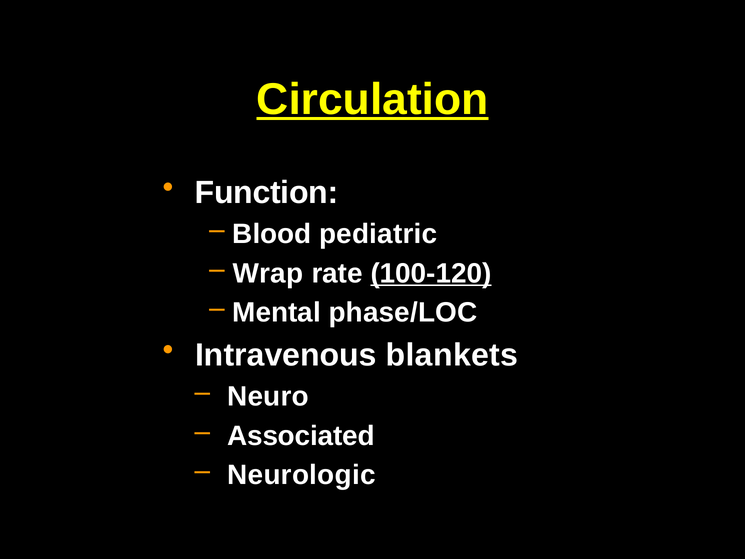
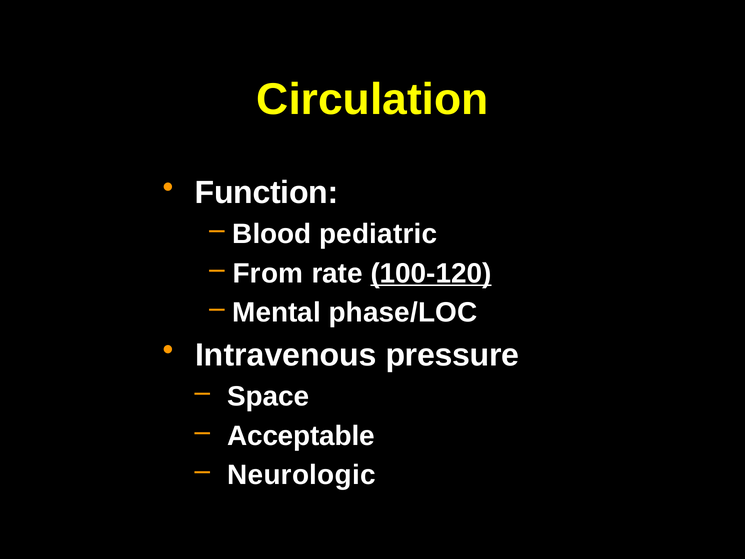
Circulation underline: present -> none (372, 99)
Wrap: Wrap -> From (268, 273)
blankets: blankets -> pressure (452, 355)
Neuro: Neuro -> Space (268, 396)
Associated: Associated -> Acceptable (301, 436)
